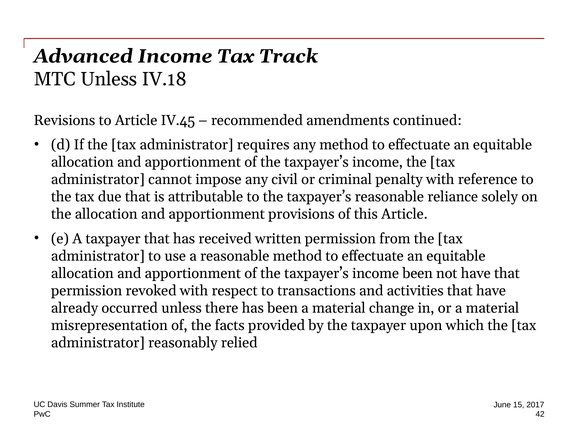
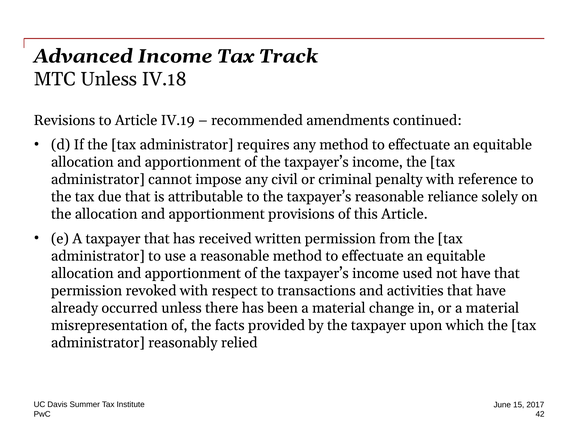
IV.45: IV.45 -> IV.19 (178, 120)
income been: been -> used (417, 274)
